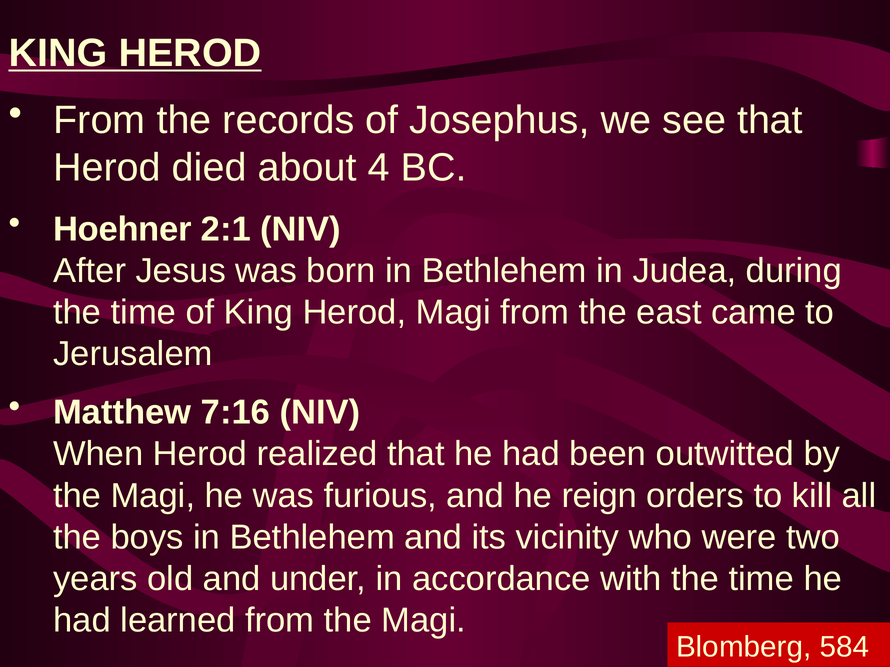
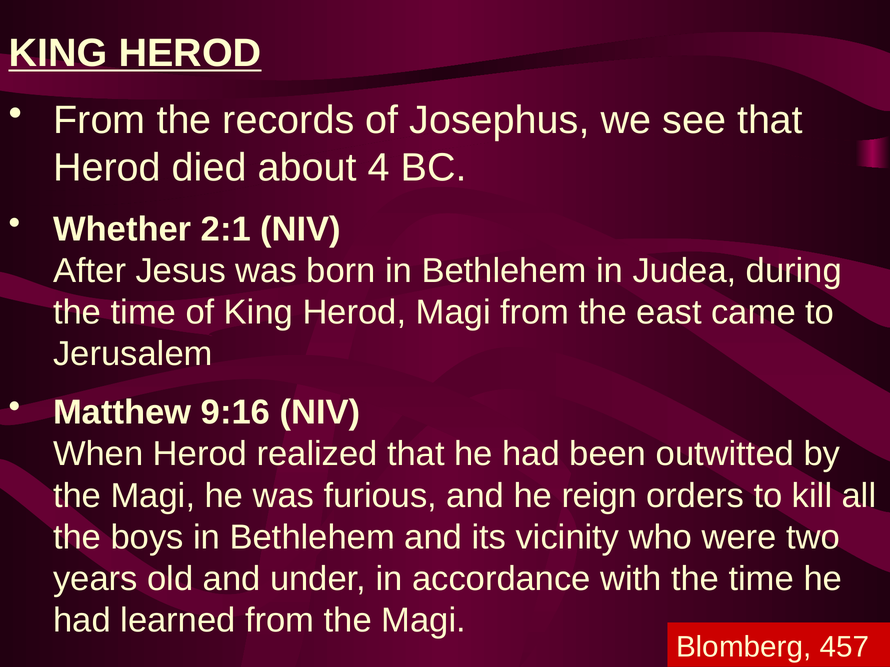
Hoehner: Hoehner -> Whether (122, 229)
7:16: 7:16 -> 9:16 (235, 413)
584: 584 -> 457 (844, 647)
